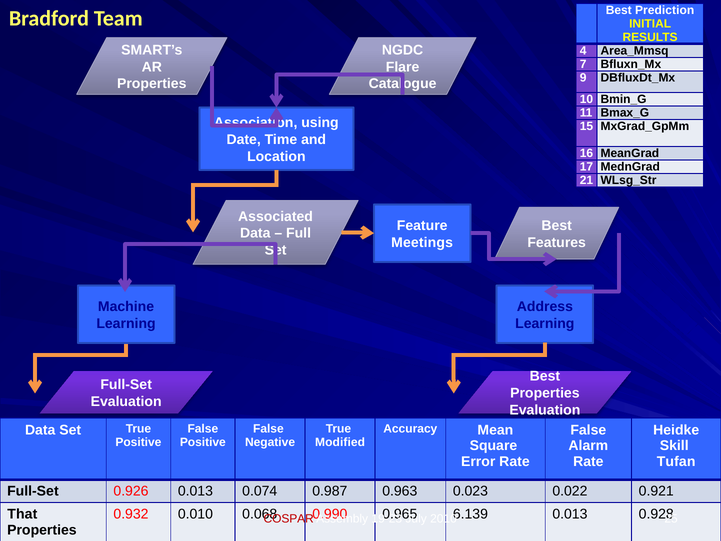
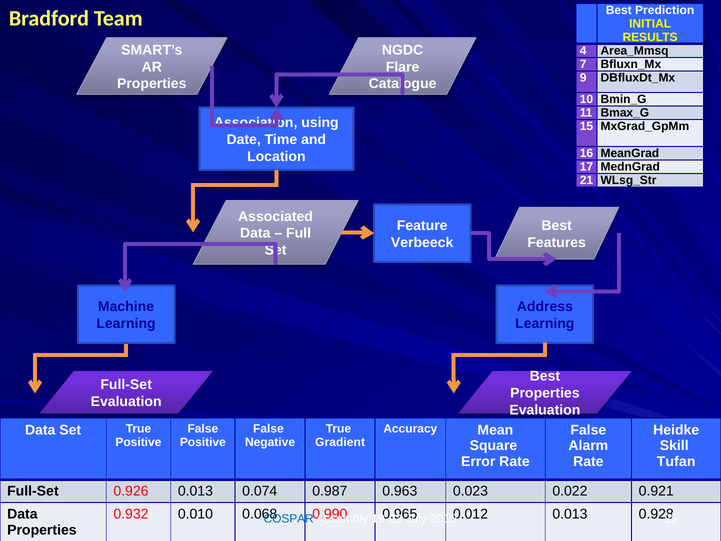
Meetings: Meetings -> Verbeeck (422, 242)
Modified: Modified -> Gradient (340, 442)
That: That -> Data (22, 514)
6.139: 6.139 -> 0.012 (470, 514)
COSPAR colour: red -> blue (289, 519)
